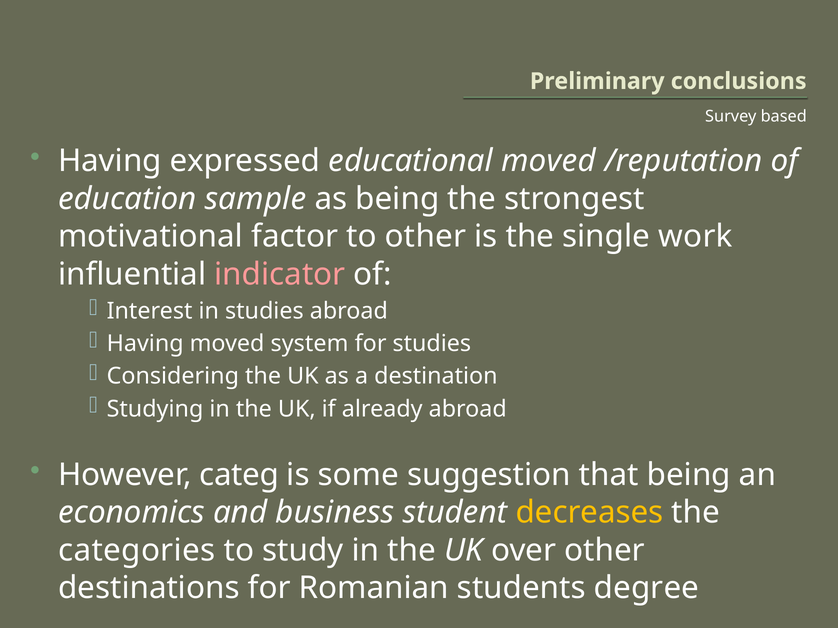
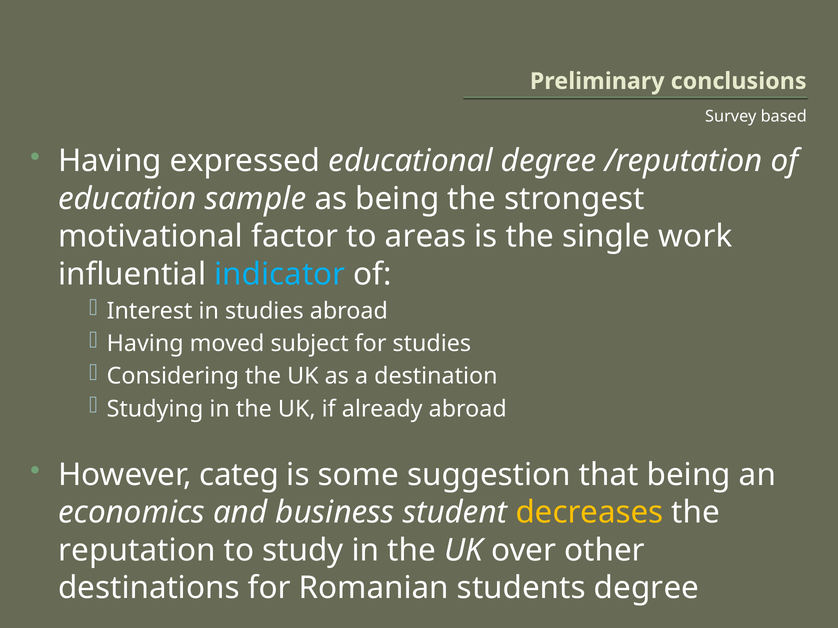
educational moved: moved -> degree (549, 161)
to other: other -> areas (425, 237)
indicator colour: pink -> light blue (280, 274)
system: system -> subject (310, 344)
categories: categories -> reputation (137, 551)
